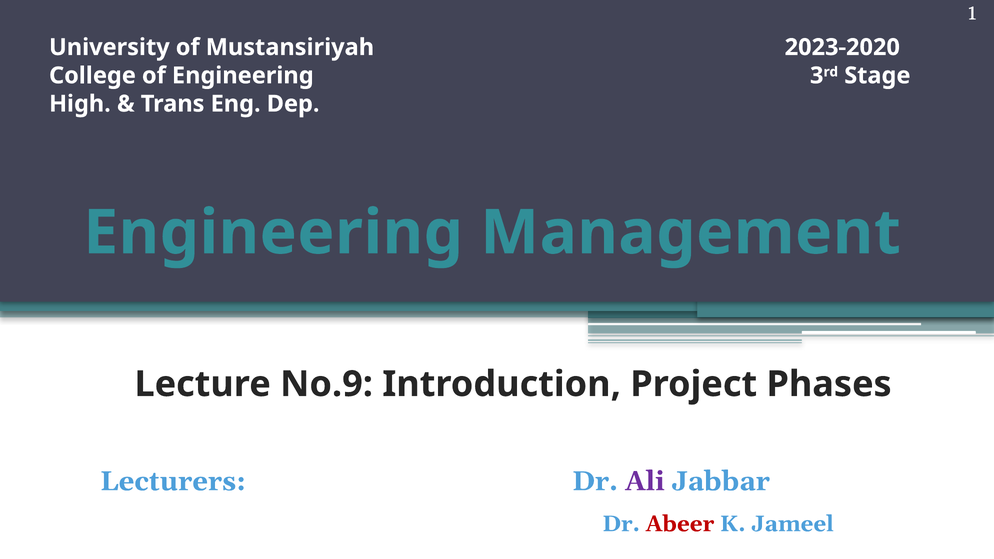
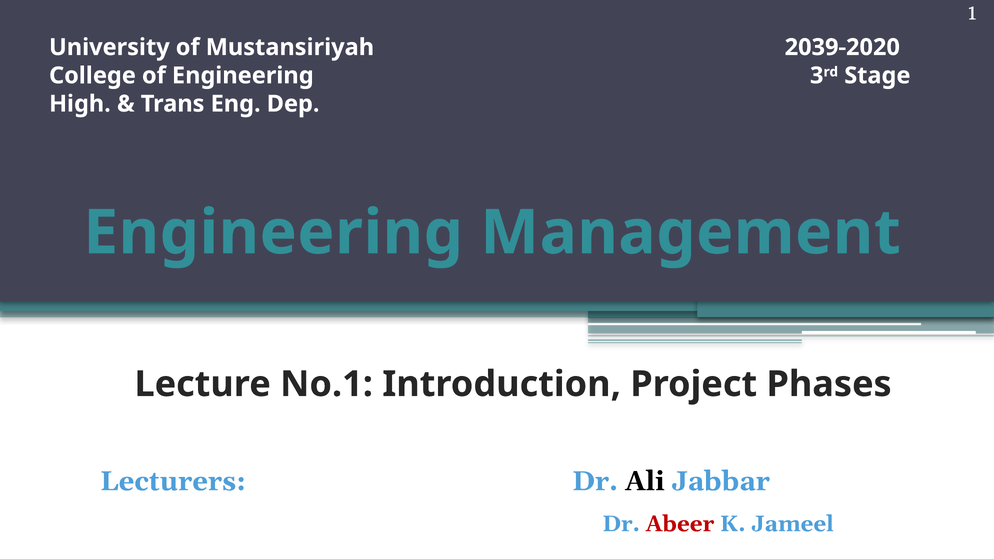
2023-2020: 2023-2020 -> 2039-2020 (842, 47)
No.9: No.9 -> No.1 (327, 384)
Ali colour: purple -> black (645, 482)
